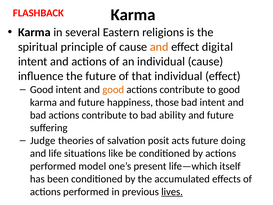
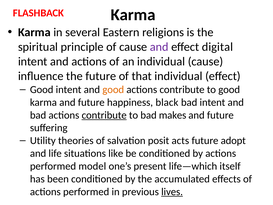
and colour: orange -> purple (159, 47)
those: those -> black (167, 102)
contribute underline: none -> present (104, 115)
ability: ability -> makes (173, 115)
Judge: Judge -> Utility (43, 140)
doing: doing -> adopt (233, 140)
